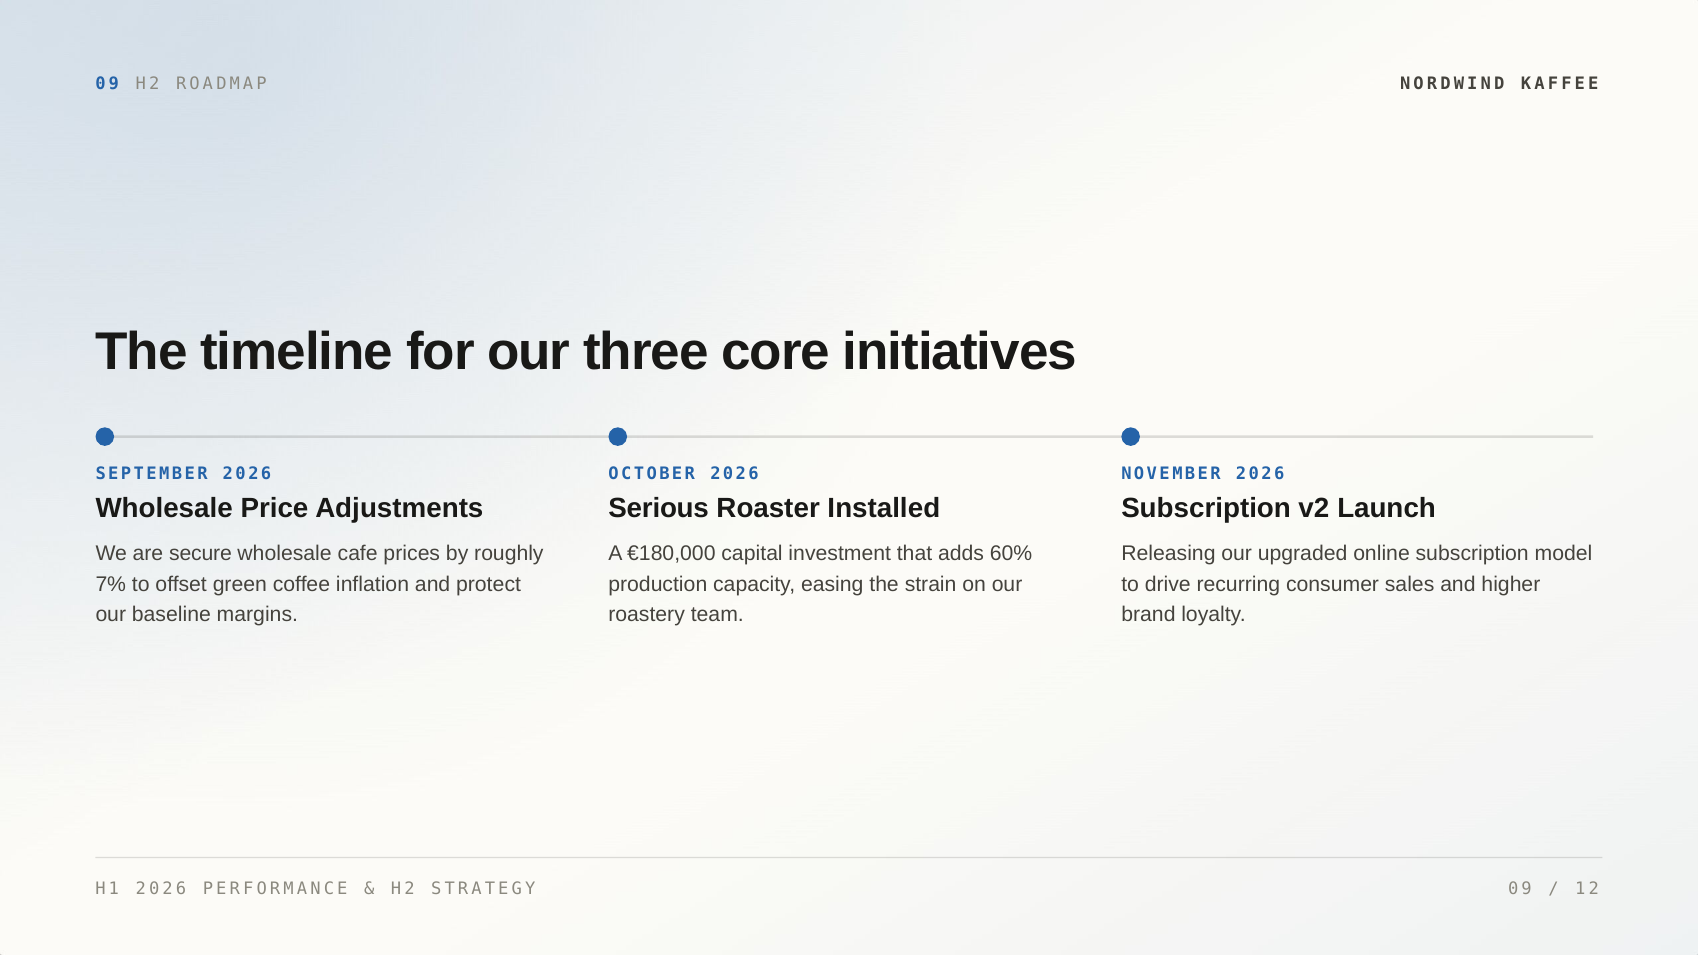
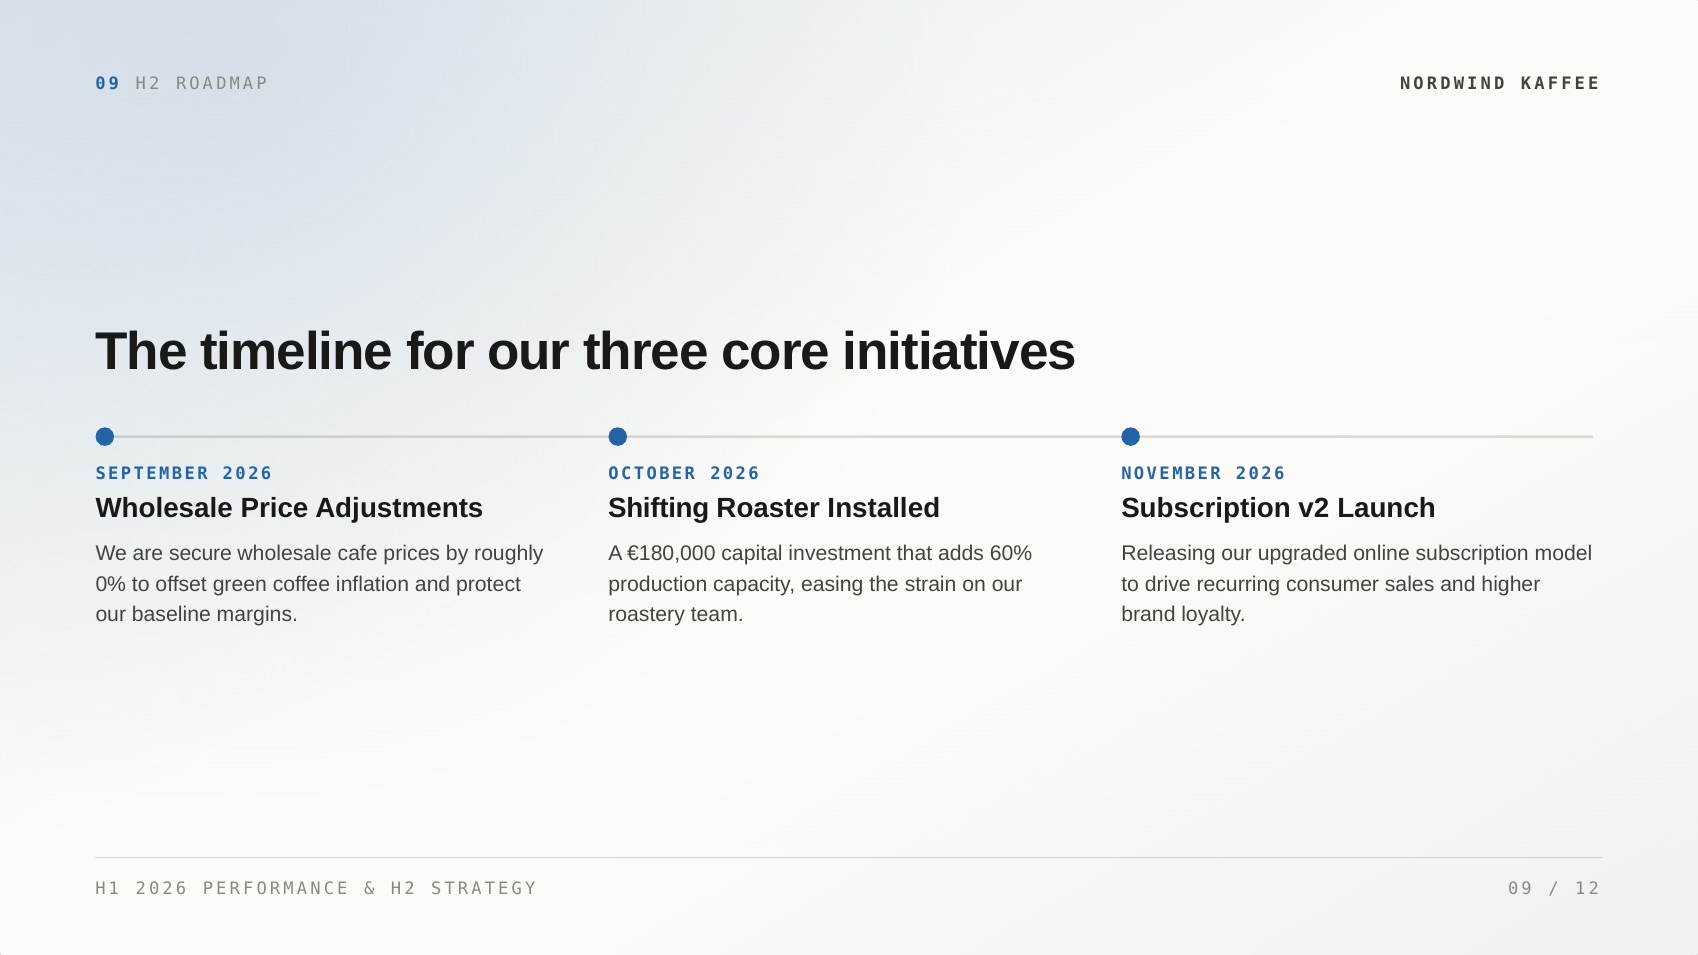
Serious: Serious -> Shifting (659, 508)
7%: 7% -> 0% (111, 584)
